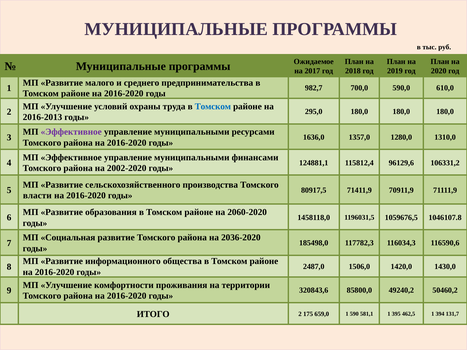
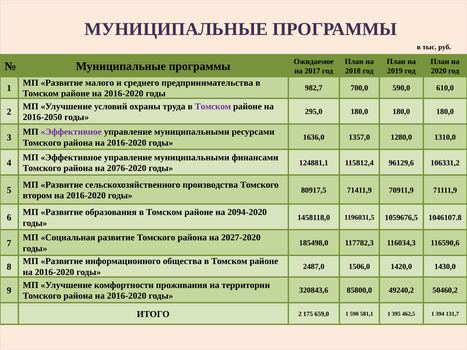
Томском colour: blue -> purple (213, 106)
2016-2013: 2016-2013 -> 2016-2050 (43, 117)
2002-2020: 2002-2020 -> 2076-2020 (127, 168)
власти: власти -> втором (37, 196)
2060-2020: 2060-2020 -> 2094-2020 (247, 212)
2036-2020: 2036-2020 -> 2027-2020 (241, 238)
